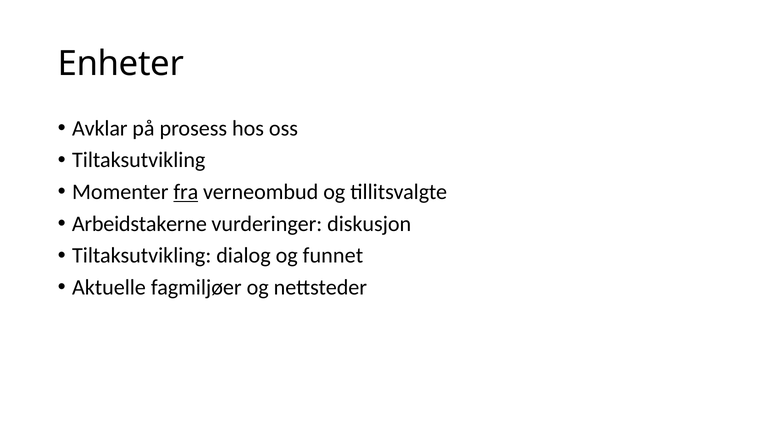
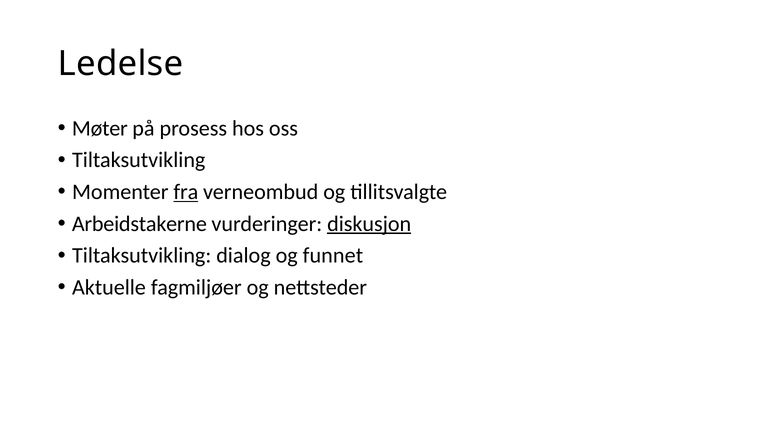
Enheter: Enheter -> Ledelse (121, 64)
Avklar: Avklar -> Møter (100, 128)
diskusjon underline: none -> present (369, 224)
